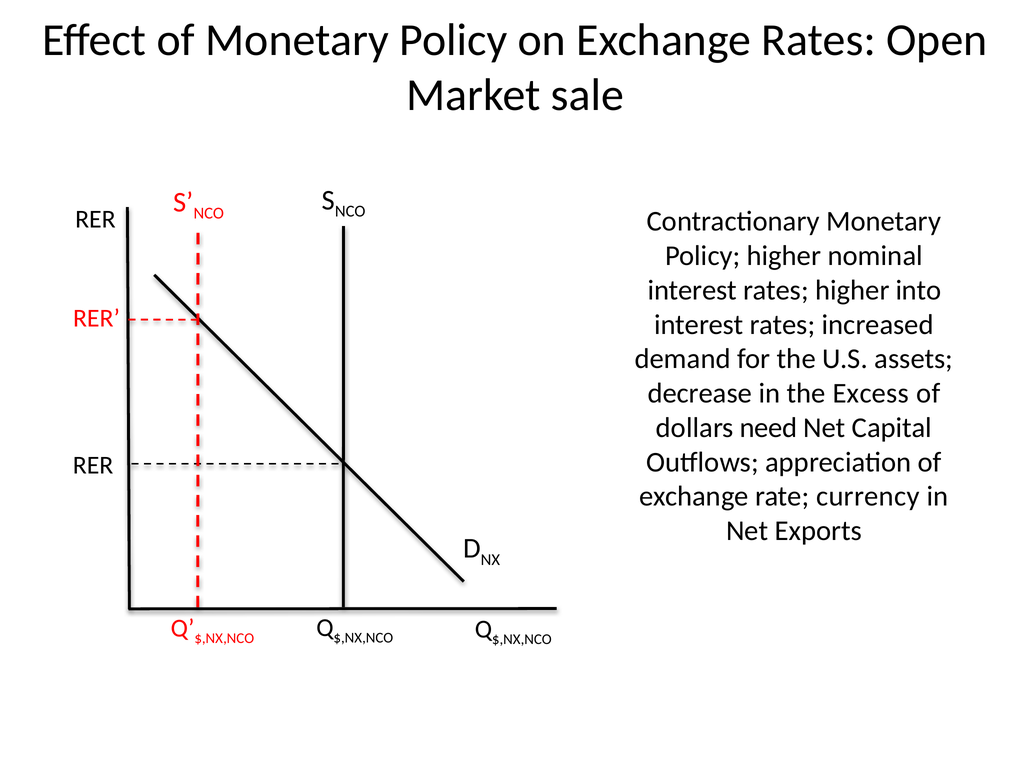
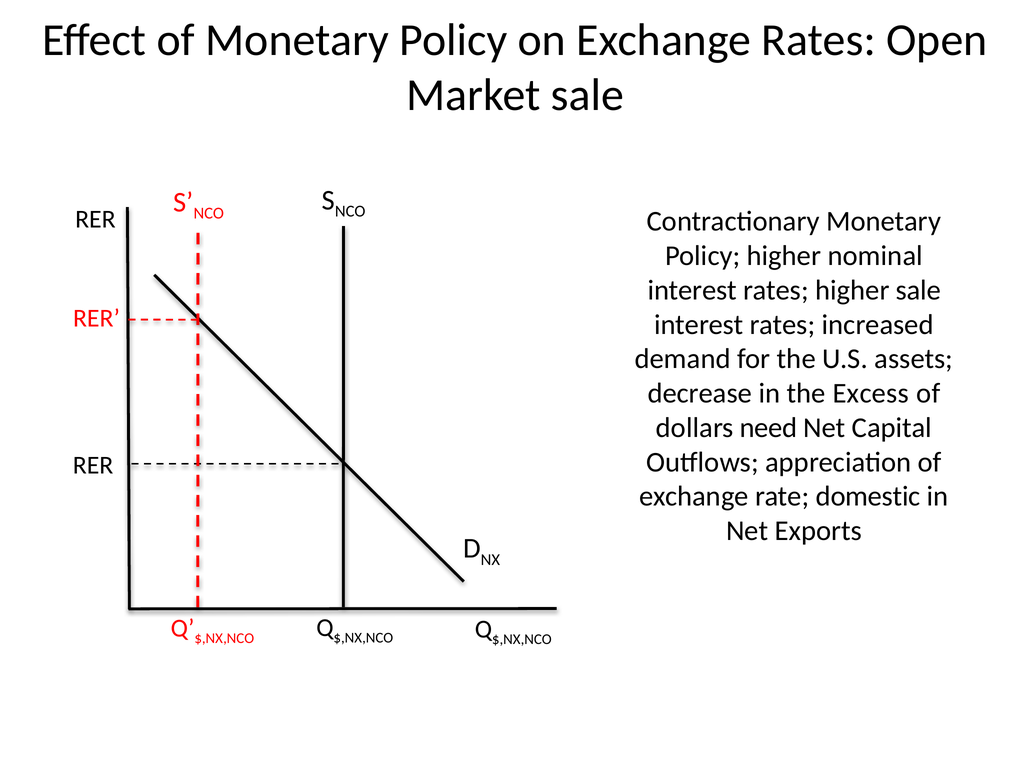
higher into: into -> sale (918, 290)
currency: currency -> domestic (868, 497)
